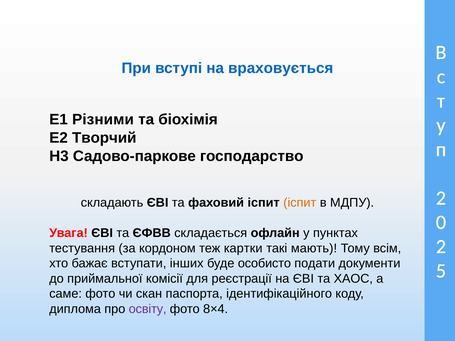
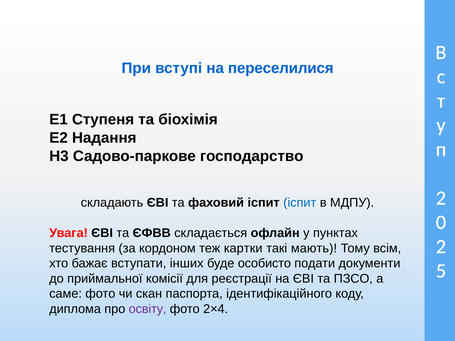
враховується: враховується -> переселилися (281, 68)
Різними: Різними -> Ступеня (103, 120)
Творчий: Творчий -> Надання (104, 138)
іспит colour: orange -> blue (300, 203)
ХАОС: ХАОС -> ПЗСО (353, 279)
8×4: 8×4 -> 2×4 (216, 309)
